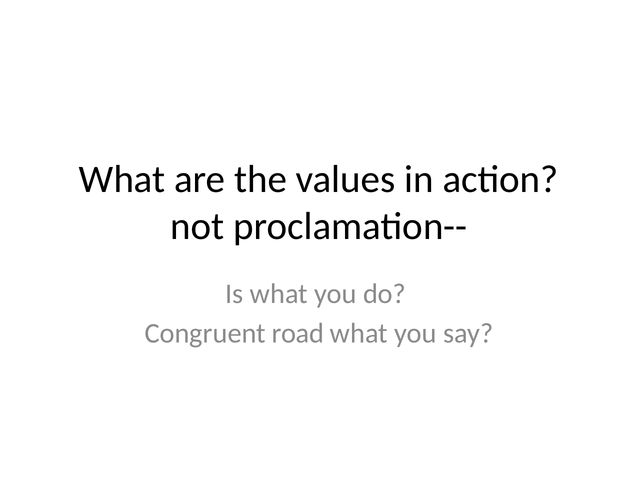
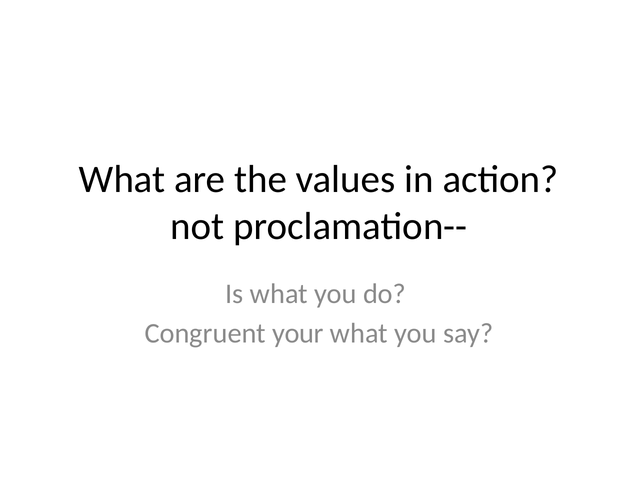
road: road -> your (298, 333)
